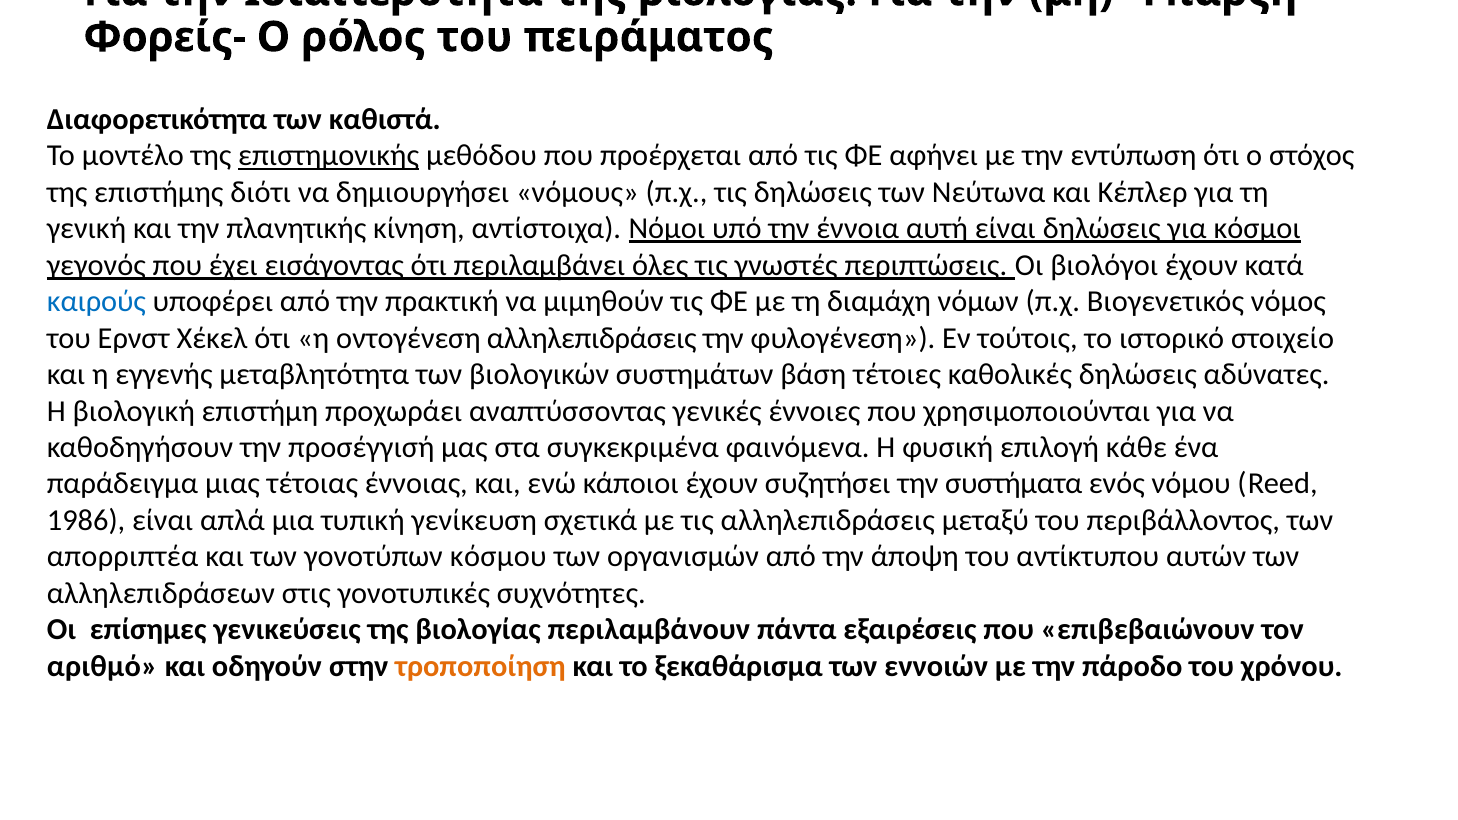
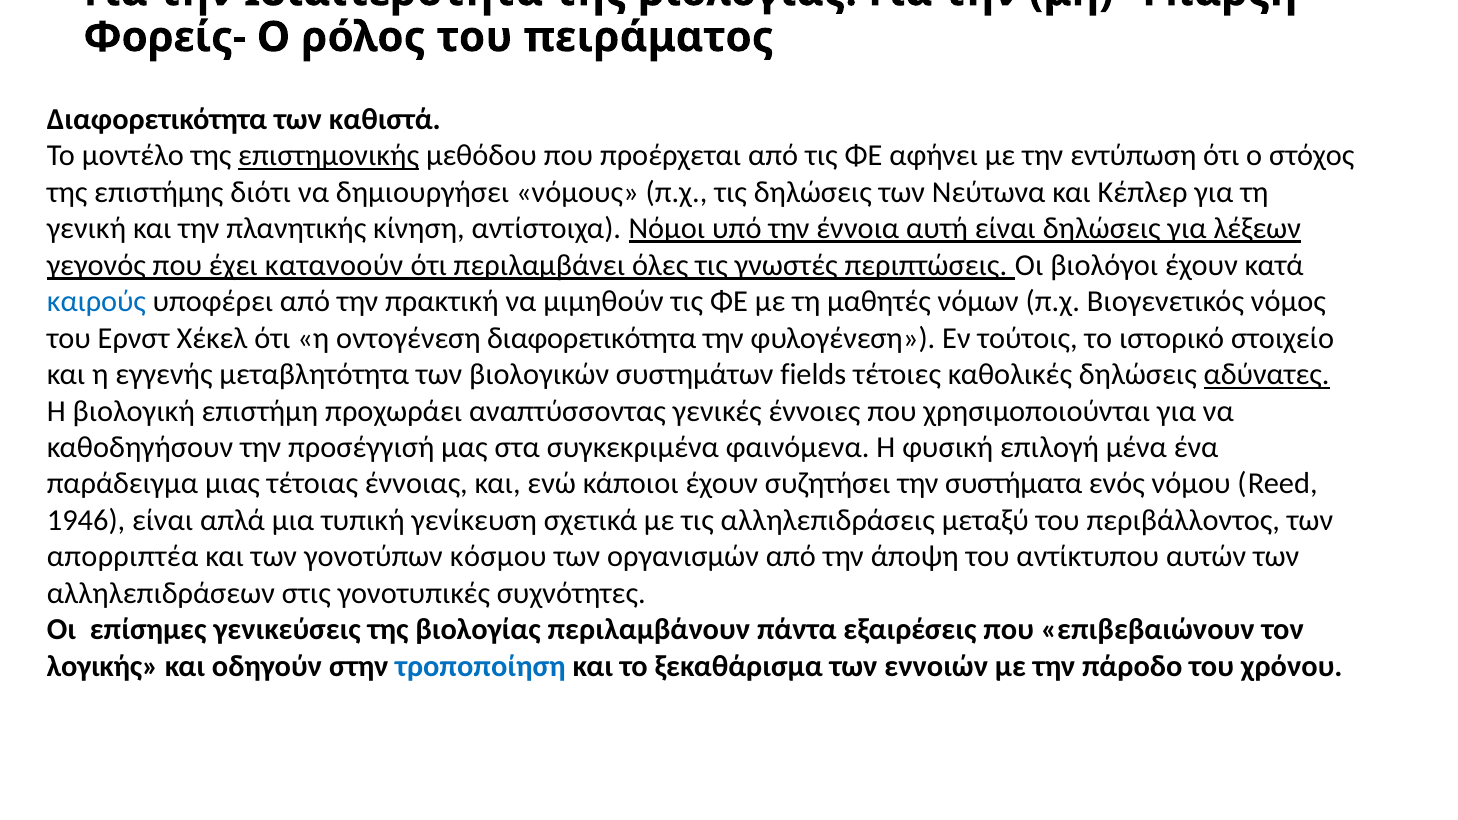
κόσμοι: κόσμοι -> λέξεων (1257, 229)
εισάγοντας: εισάγοντας -> κατανοούν (334, 265)
διαμάχη: διαμάχη -> µαθητές (879, 302)
οντογένεση αλληλεπιδράσεις: αλληλεπιδράσεις -> διαφορετικότητα (592, 338)
βάση: βάση -> fields (813, 375)
αδύνατες underline: none -> present (1267, 375)
κάθε: κάθε -> μένα (1136, 448)
1986: 1986 -> 1946 (86, 520)
αριθμό: αριθμό -> λογικής (103, 666)
τροποποίηση colour: orange -> blue (480, 666)
